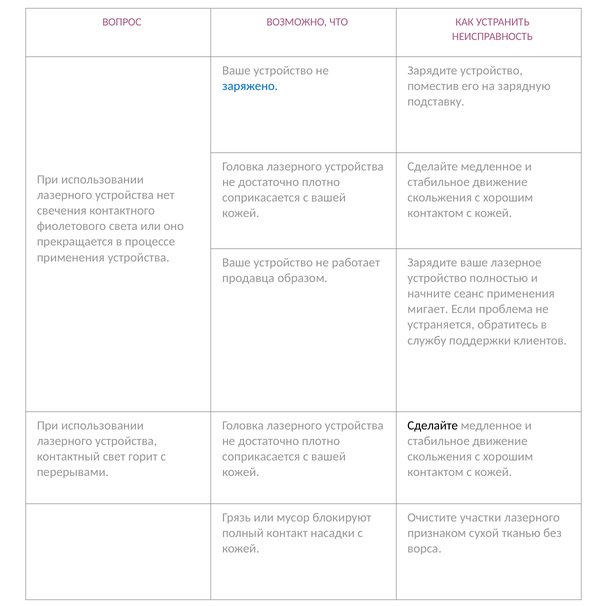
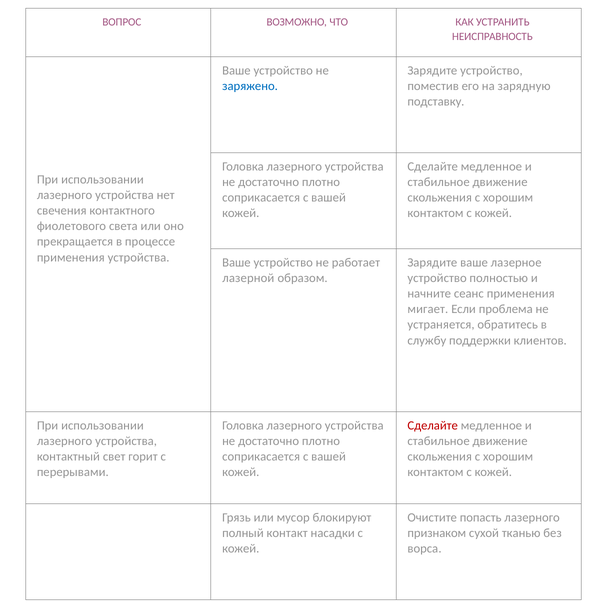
продавца: продавца -> лазерной (248, 278)
Сделайте colour: black -> red (433, 425)
участки: участки -> попасть (481, 518)
